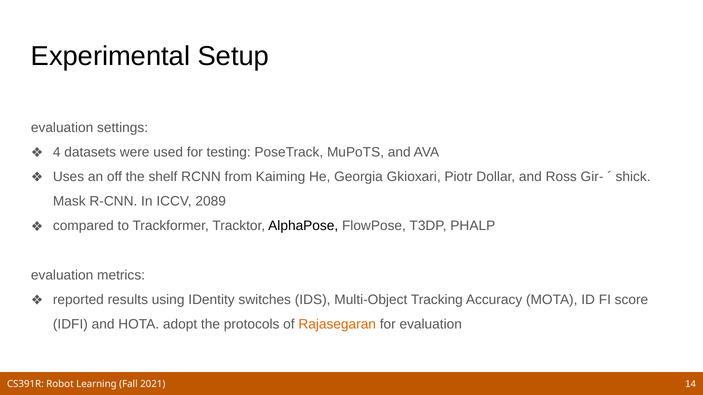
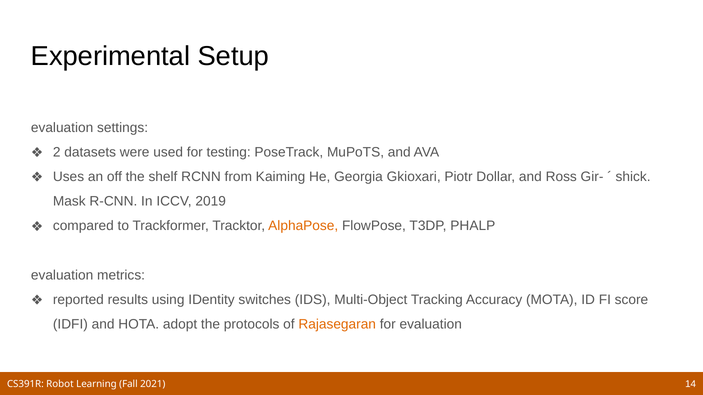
4: 4 -> 2 (57, 152)
2089: 2089 -> 2019 (211, 202)
AlphaPose colour: black -> orange (303, 226)
